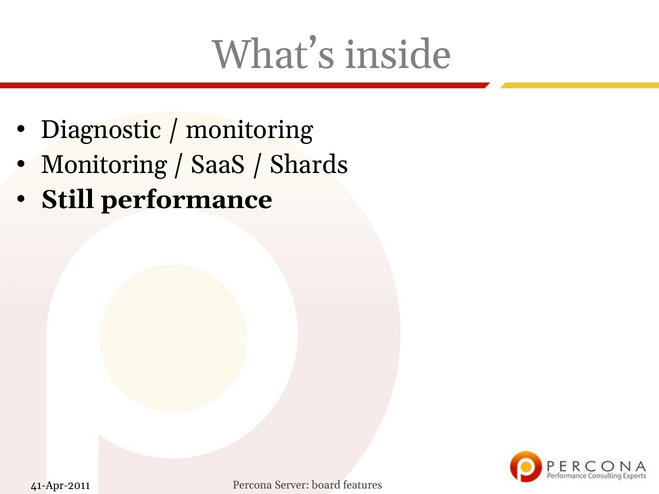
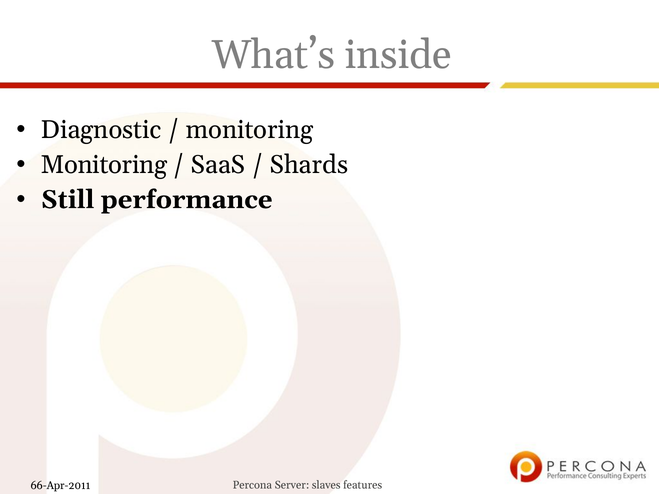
41-Apr-2011: 41-Apr-2011 -> 66-Apr-2011 (60, 486)
board: board -> slaves (326, 486)
